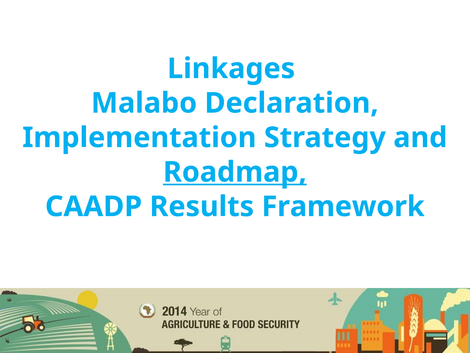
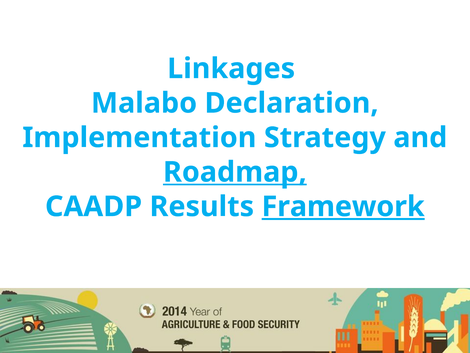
Framework underline: none -> present (343, 206)
